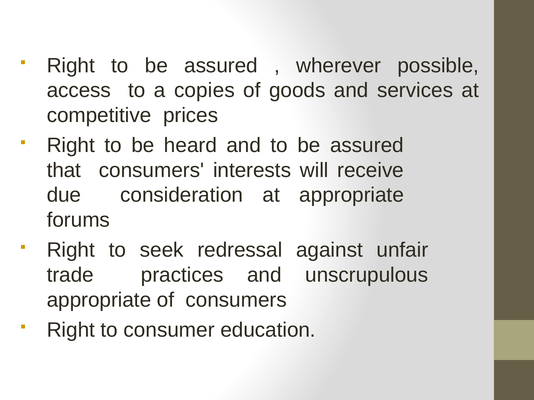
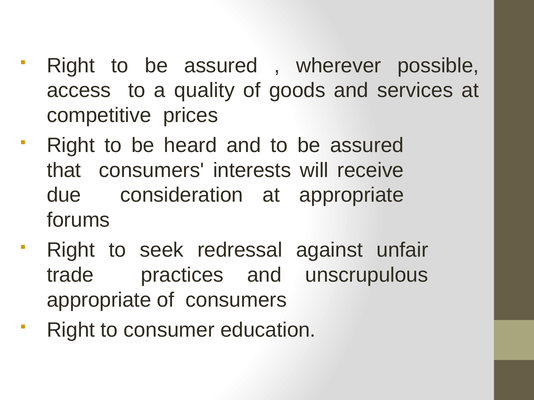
copies: copies -> quality (204, 91)
